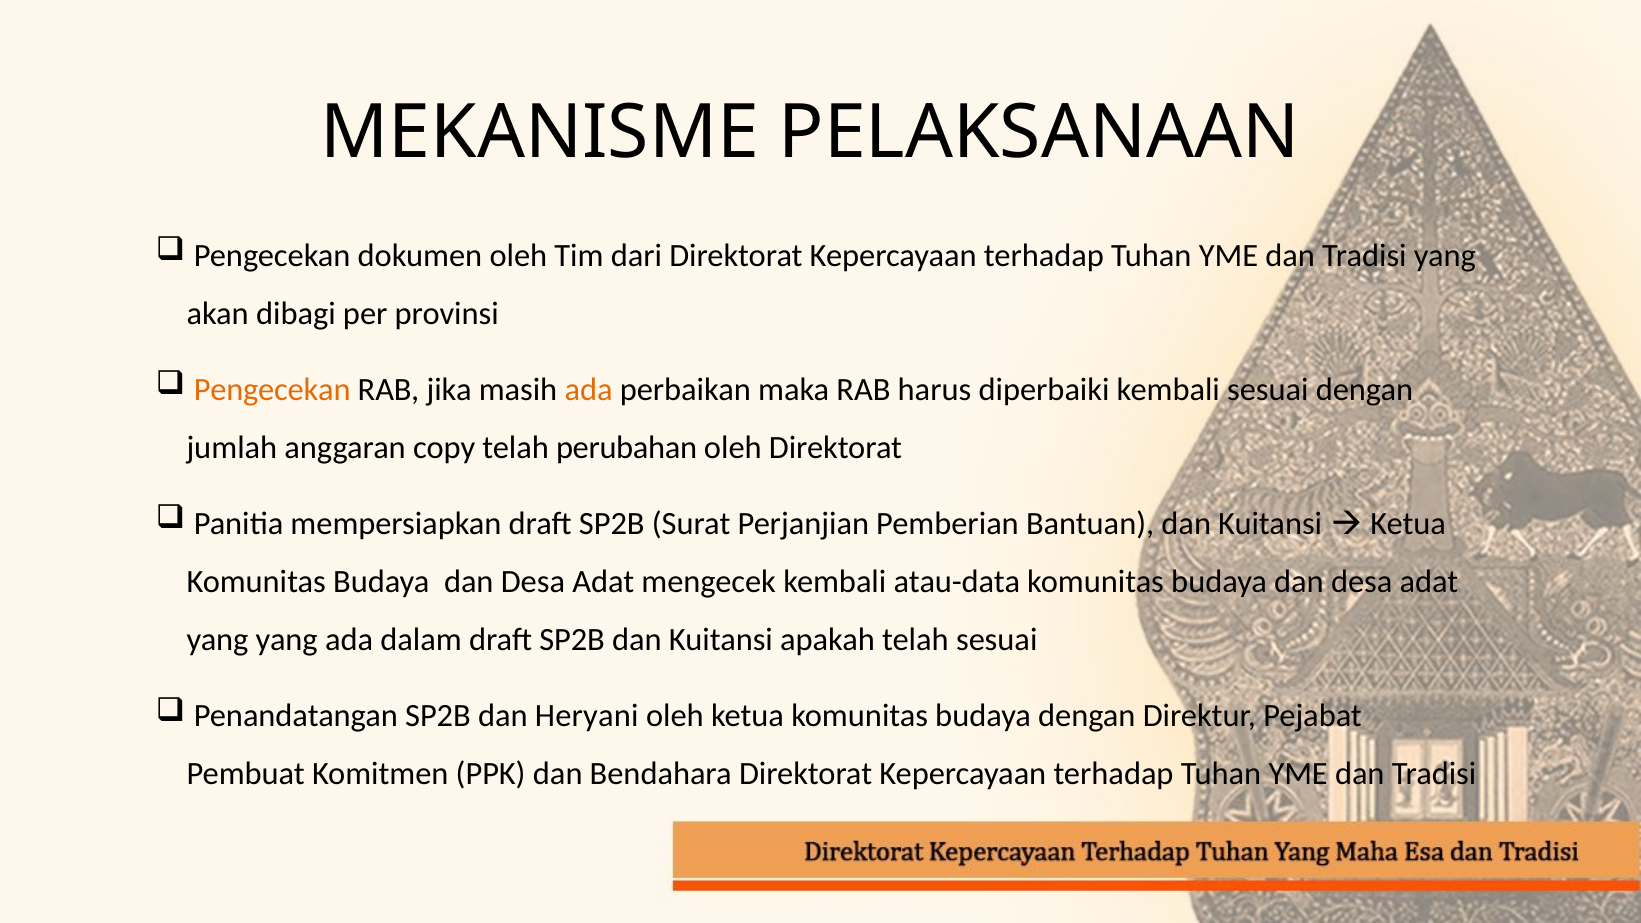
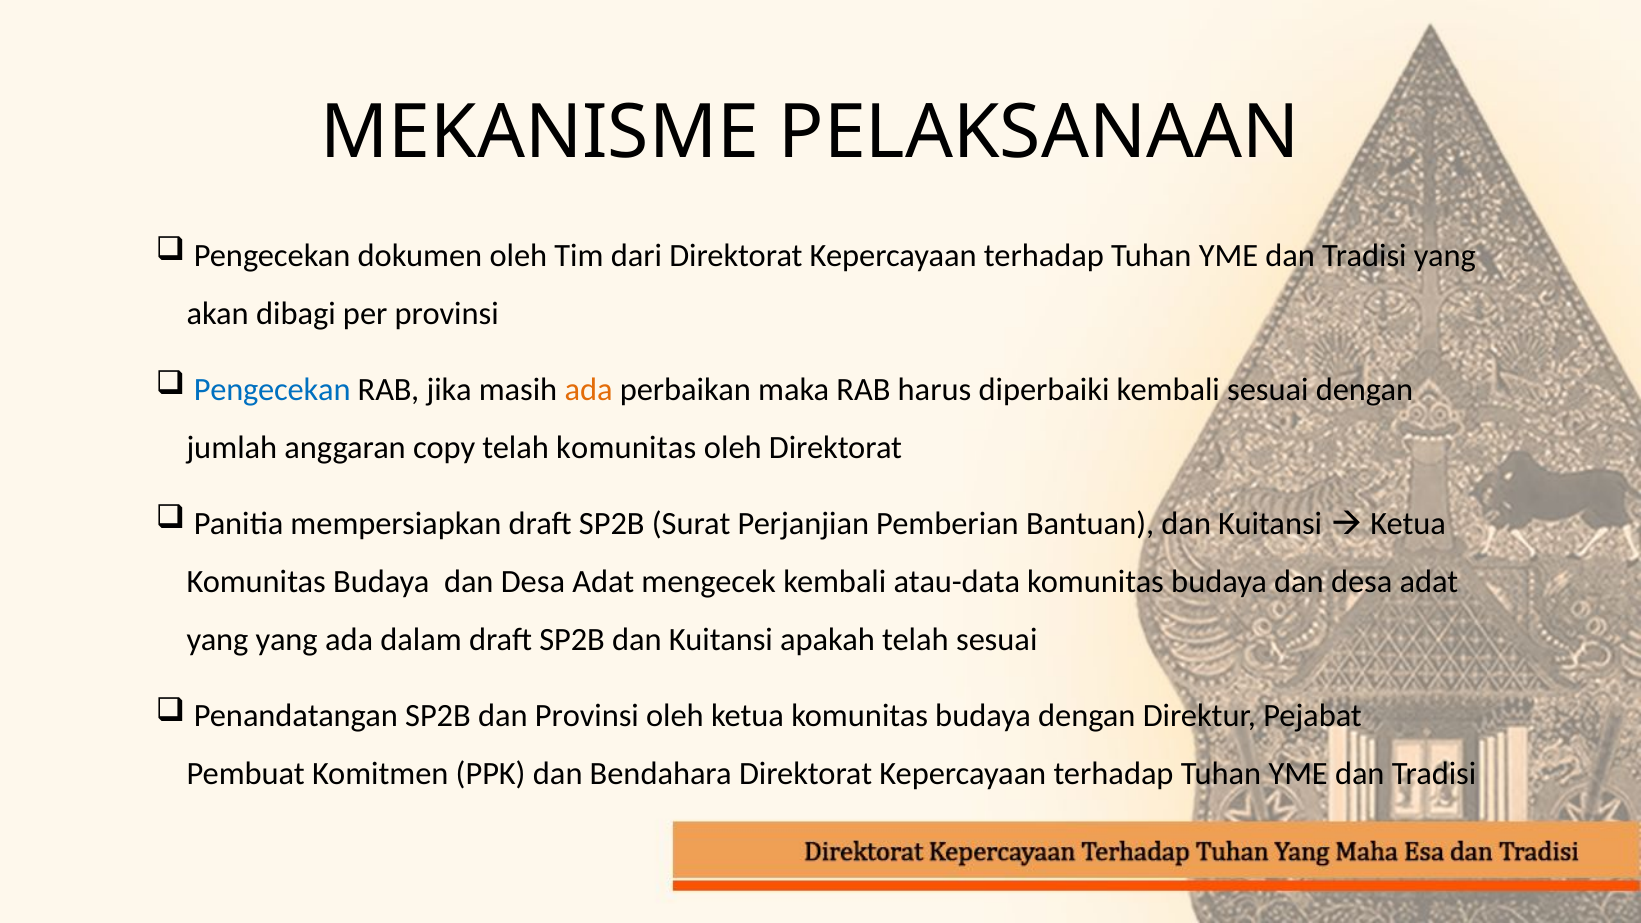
Pengecekan colour: orange -> blue (272, 389)
telah perubahan: perubahan -> komunitas (626, 448)
dan Heryani: Heryani -> Provinsi (587, 716)
